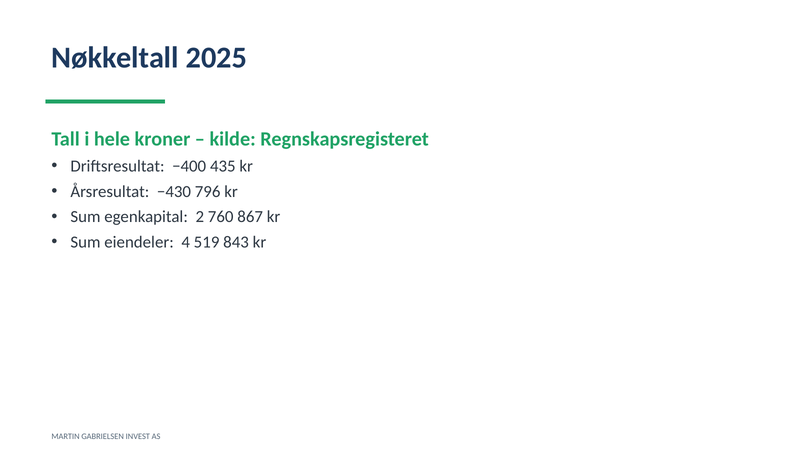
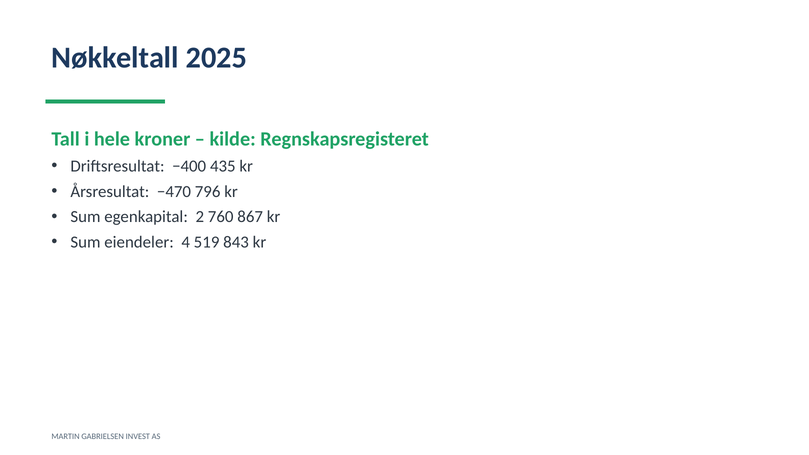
−430: −430 -> −470 (174, 192)
